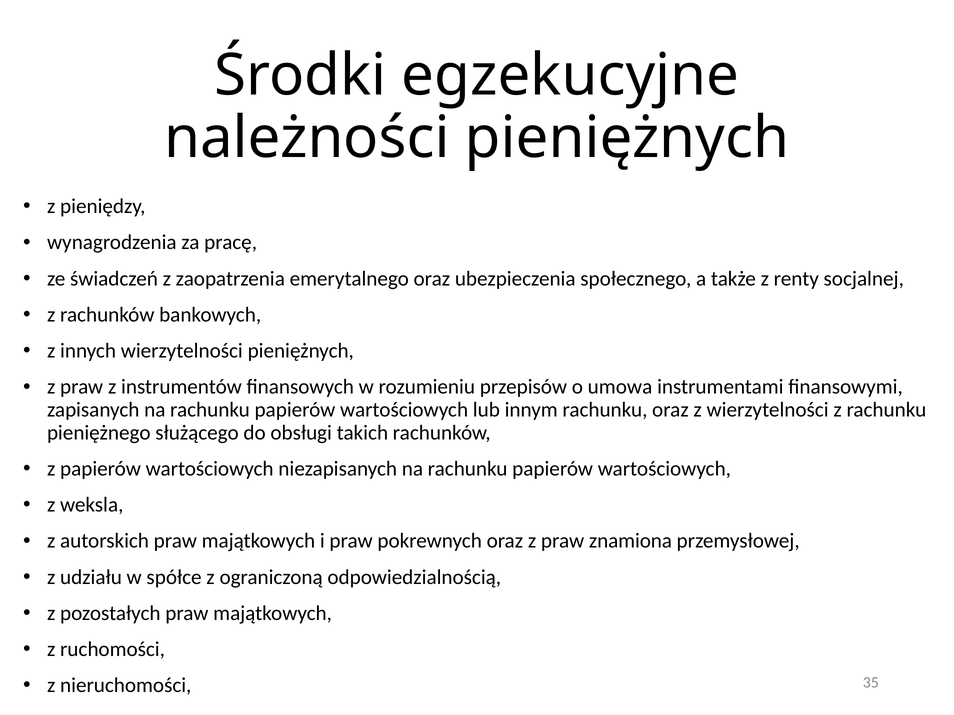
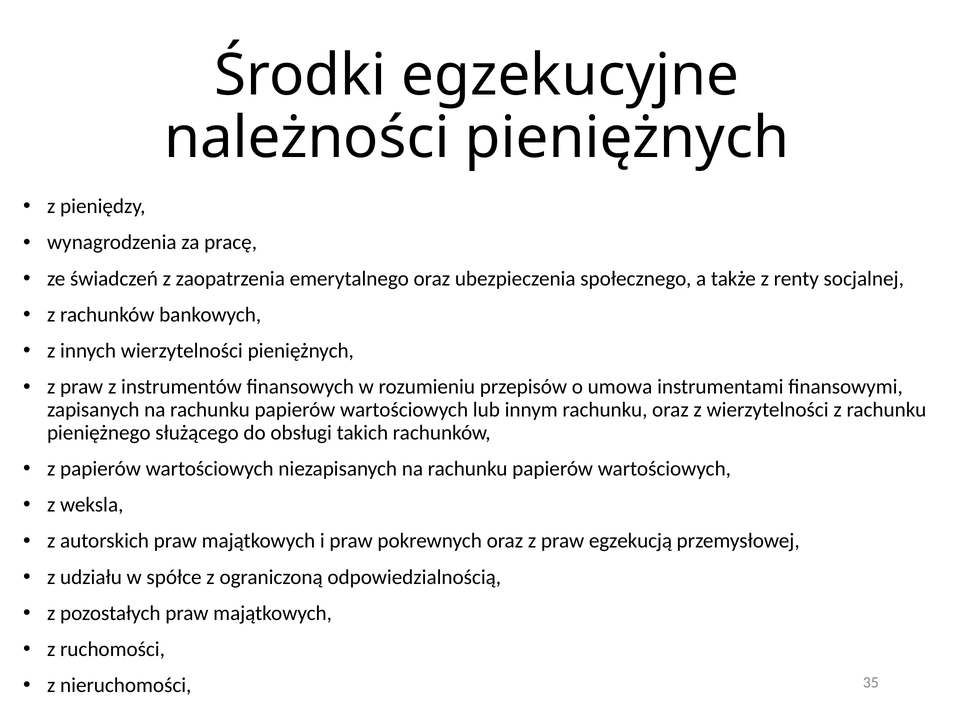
znamiona: znamiona -> egzekucją (630, 541)
